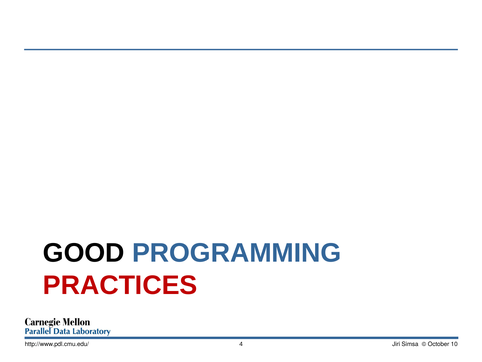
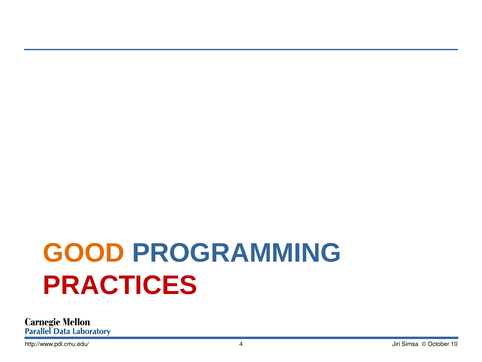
GOOD colour: black -> orange (84, 253)
